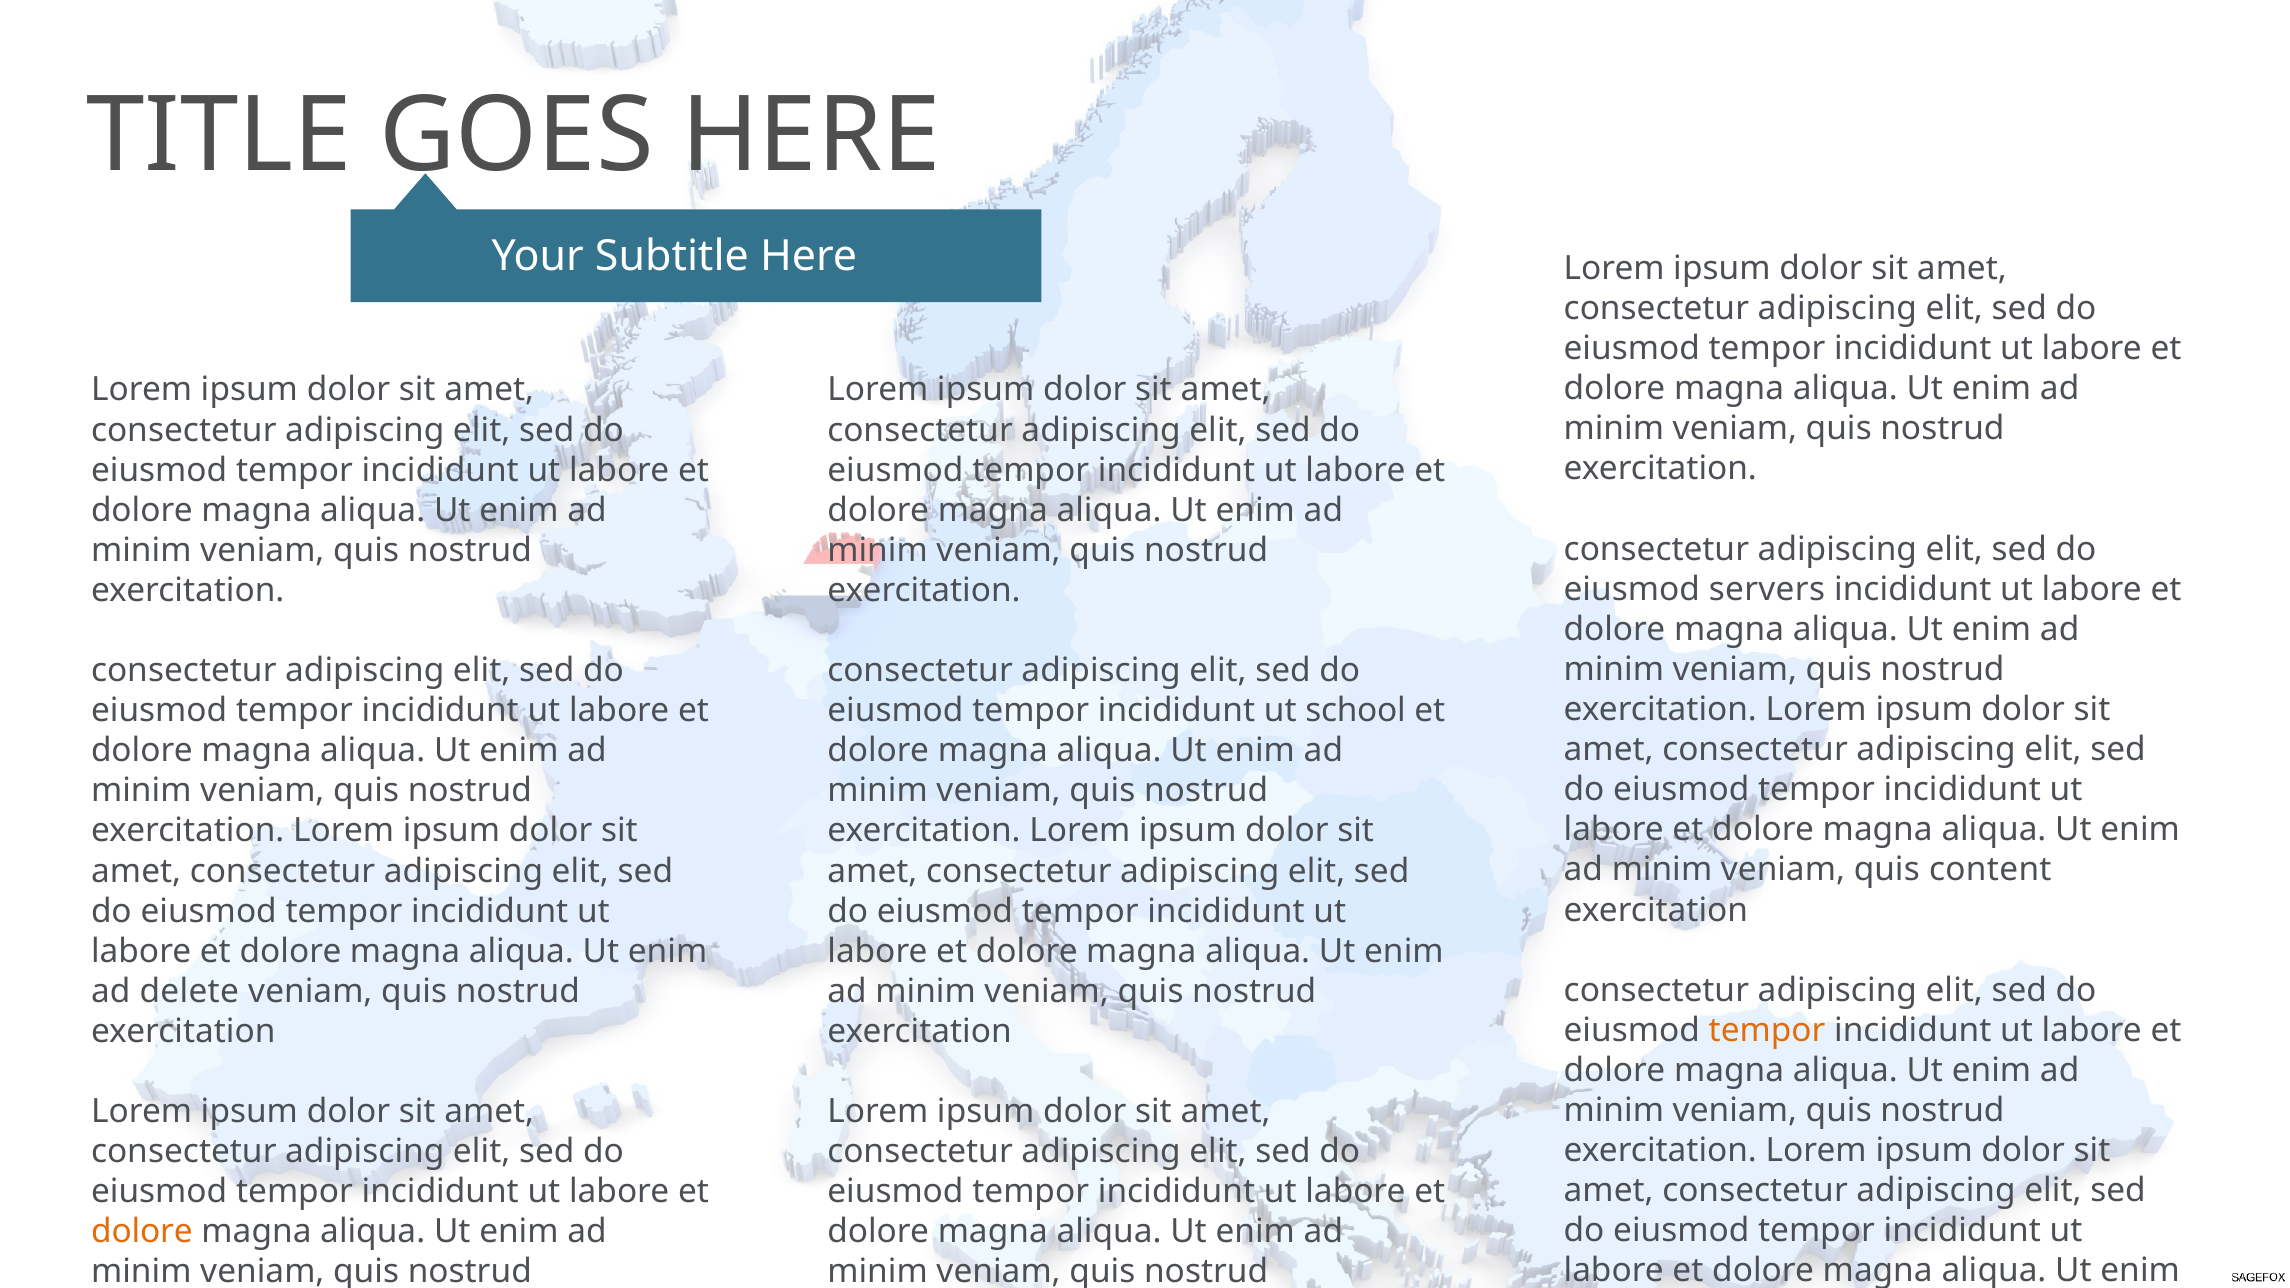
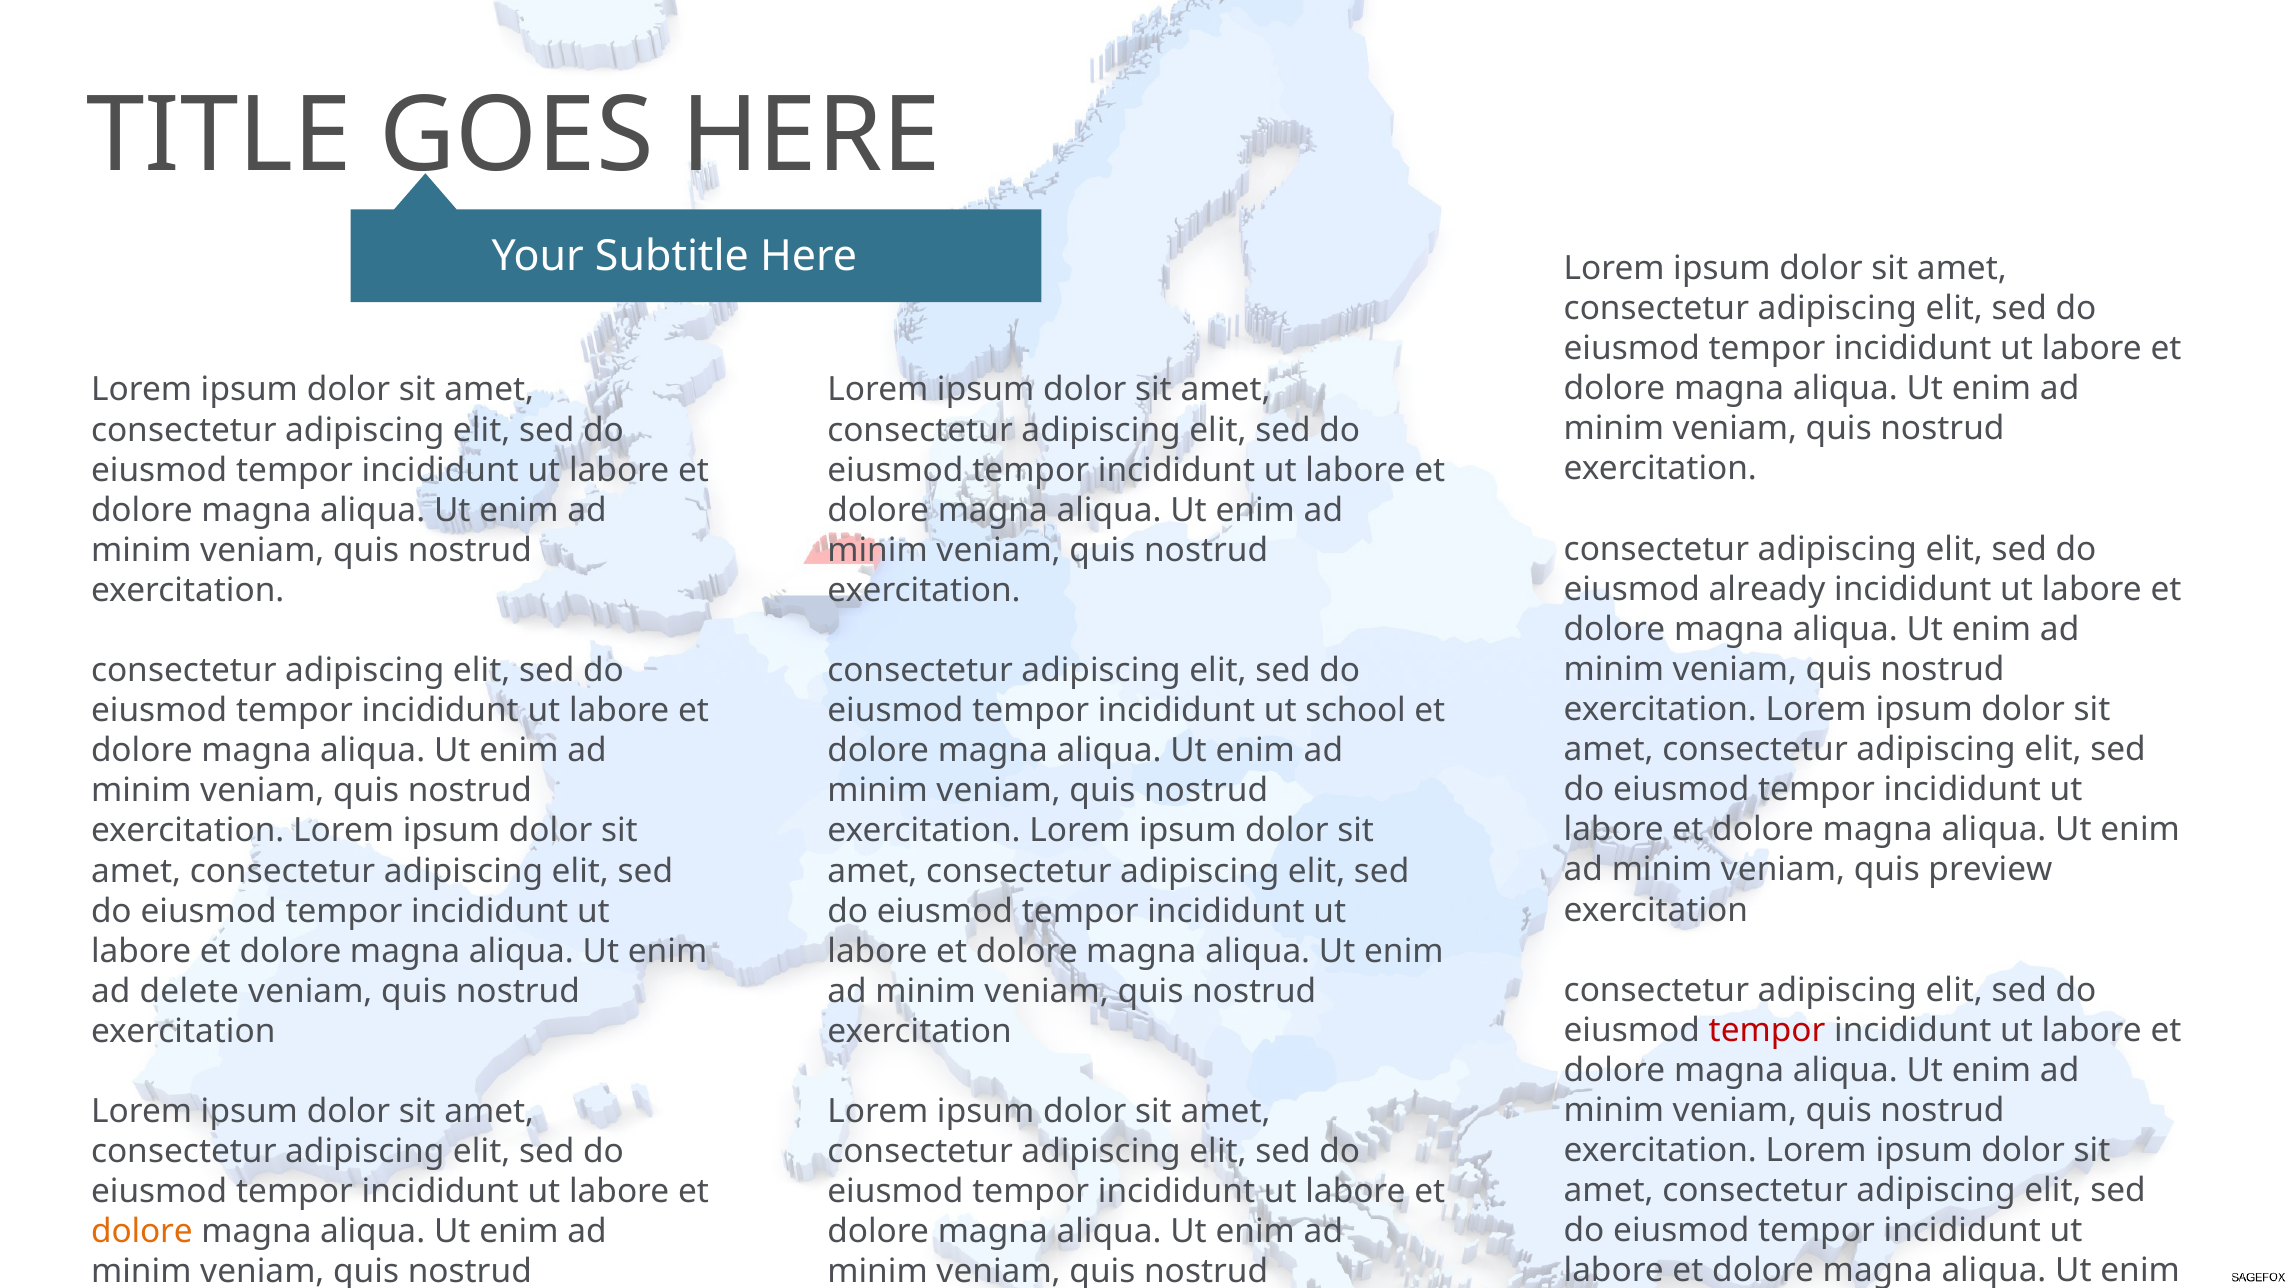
servers: servers -> already (1767, 589)
content: content -> preview (1990, 870)
tempor colour: orange -> red (1767, 1030)
